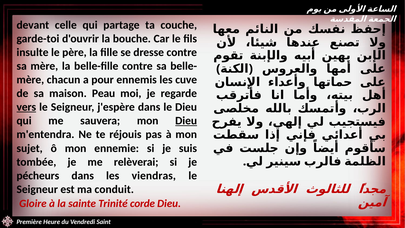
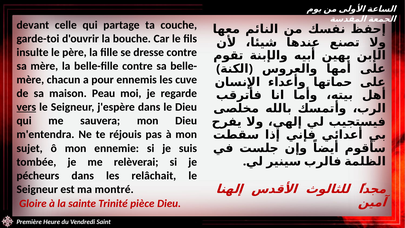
Dieu underline: present -> none (186, 121)
viendras: viendras -> relâchait (154, 175)
conduit: conduit -> montré (114, 189)
corde: corde -> pièce (142, 203)
